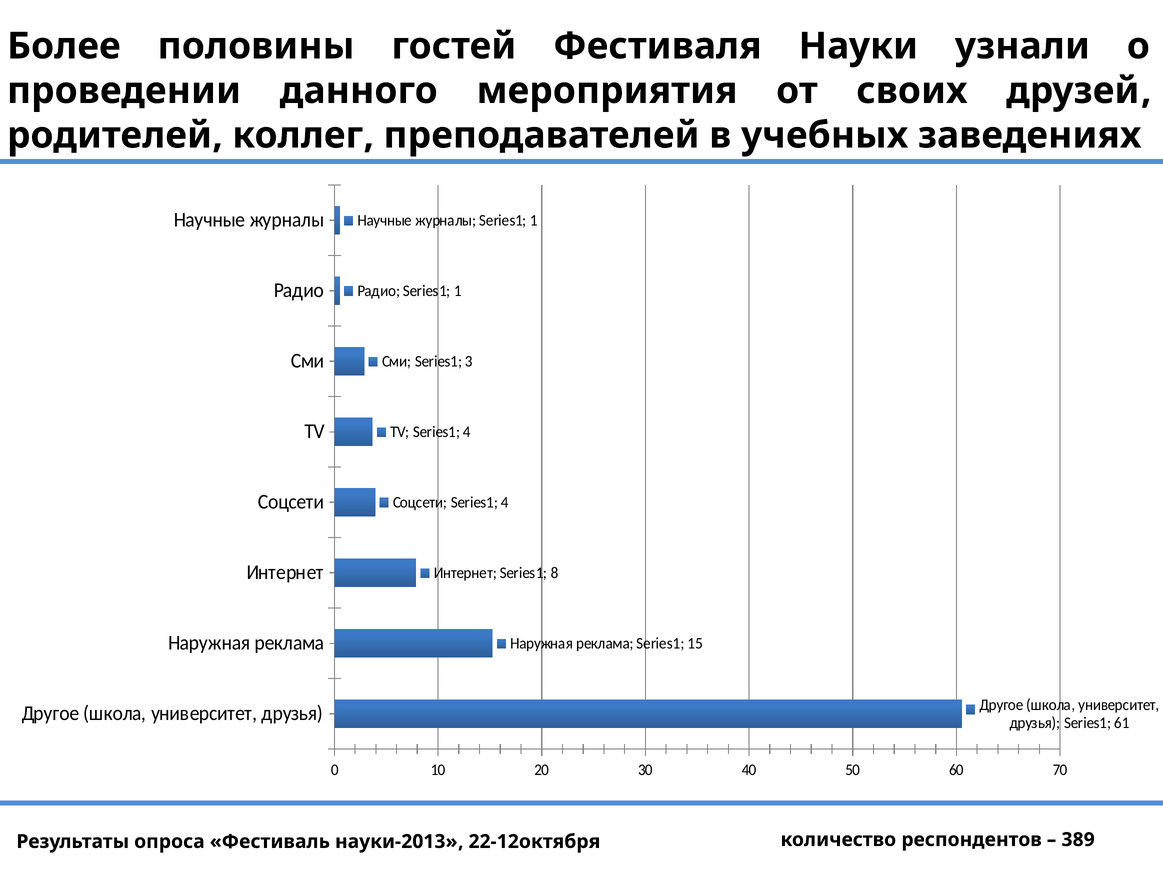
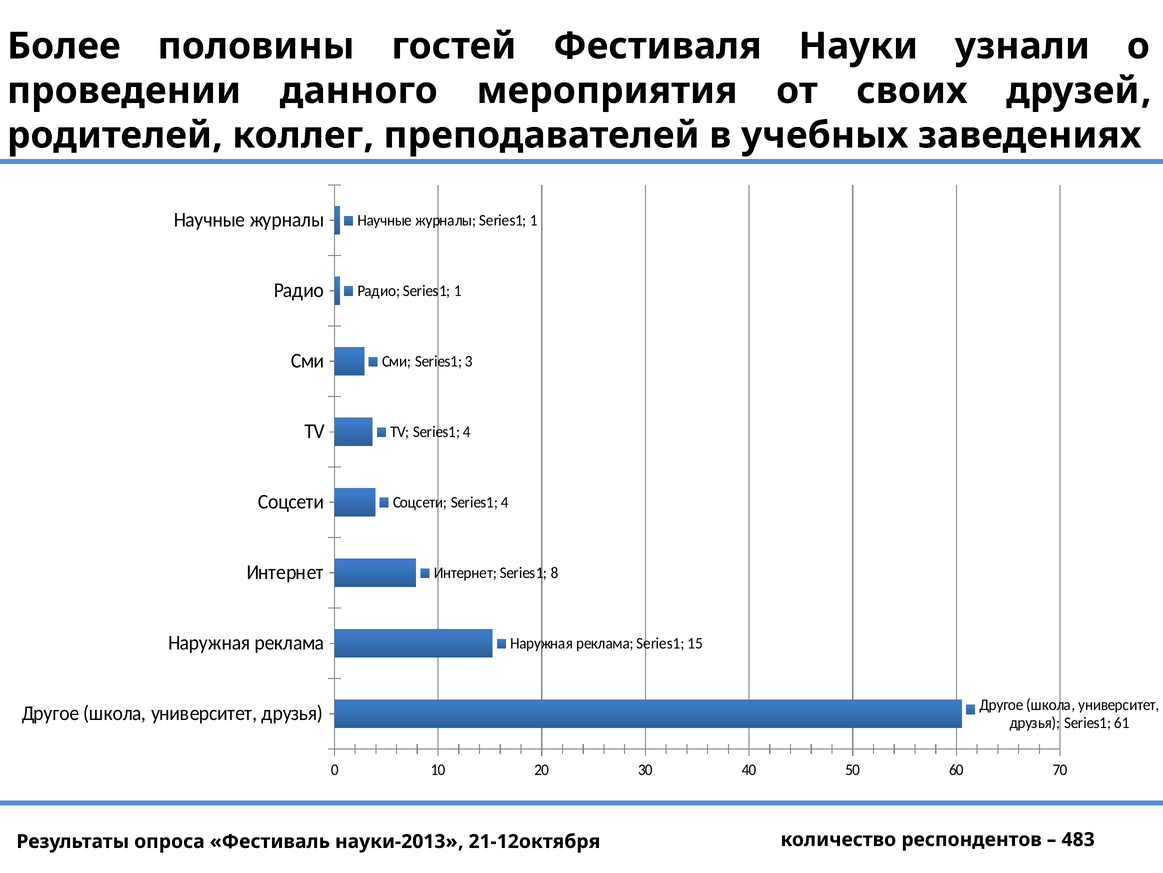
22-12октября: 22-12октября -> 21-12октября (534, 841)
389: 389 -> 483 (1078, 839)
